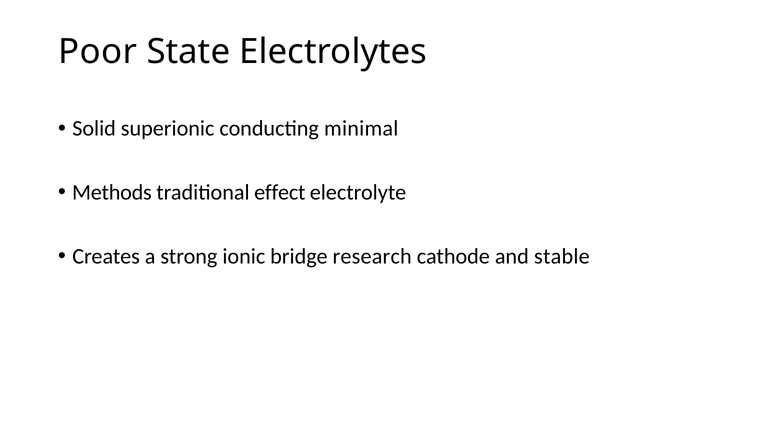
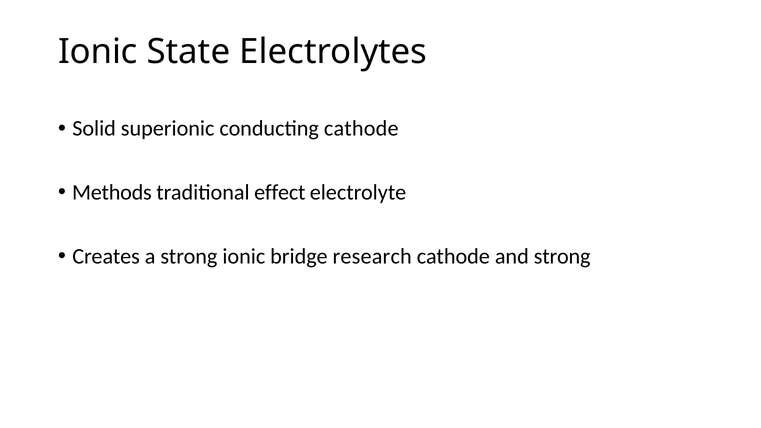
Poor: Poor -> Ionic (98, 52)
conducting minimal: minimal -> cathode (361, 129)
and stable: stable -> strong (562, 256)
